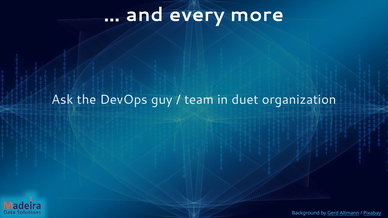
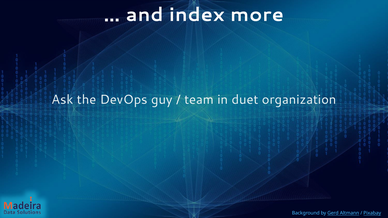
every: every -> index (197, 15)
